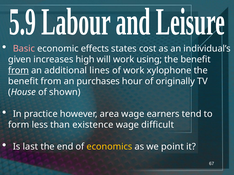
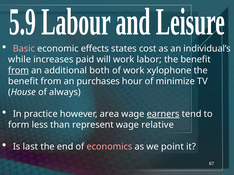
given: given -> while (20, 60)
high: high -> paid (85, 60)
using: using -> labor (149, 60)
lines: lines -> both (100, 71)
originally: originally -> minimize (175, 81)
shown: shown -> always (65, 92)
earners underline: none -> present (163, 114)
existence: existence -> represent (93, 125)
difficult: difficult -> relative (158, 125)
economics colour: yellow -> pink (109, 147)
